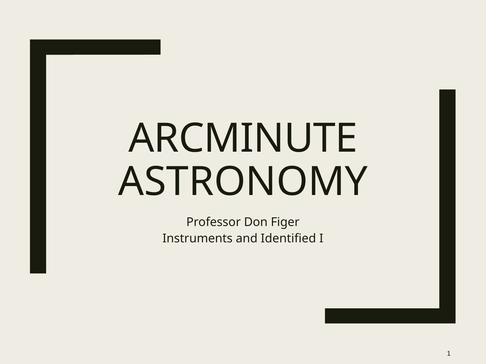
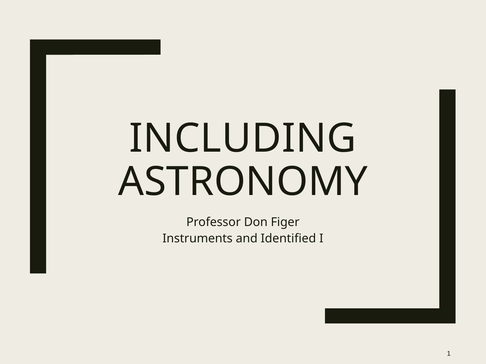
ARCMINUTE: ARCMINUTE -> INCLUDING (243, 139)
